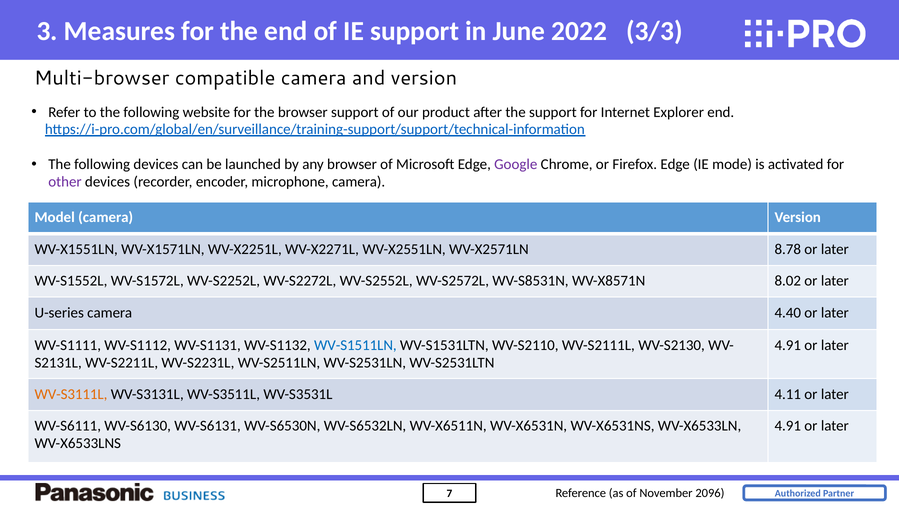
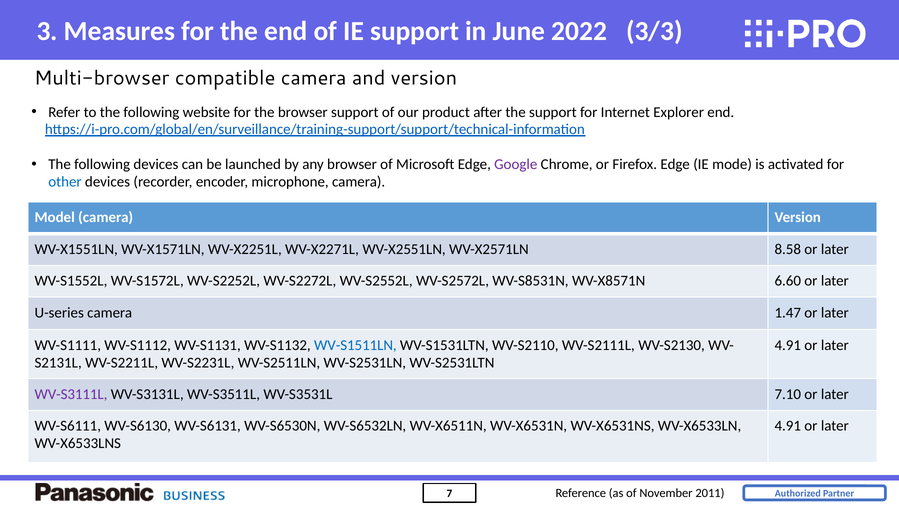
other colour: purple -> blue (65, 182)
8.78: 8.78 -> 8.58 (788, 249)
8.02: 8.02 -> 6.60 (788, 281)
4.40: 4.40 -> 1.47 (788, 312)
WV-S3111L colour: orange -> purple (71, 394)
4.11: 4.11 -> 7.10 (788, 394)
2096: 2096 -> 2011 (710, 493)
